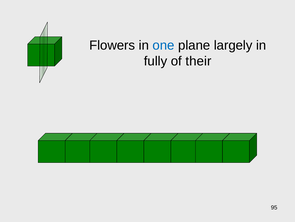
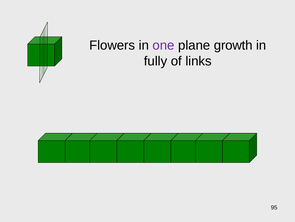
one colour: blue -> purple (164, 45)
largely: largely -> growth (233, 45)
their: their -> links (199, 61)
